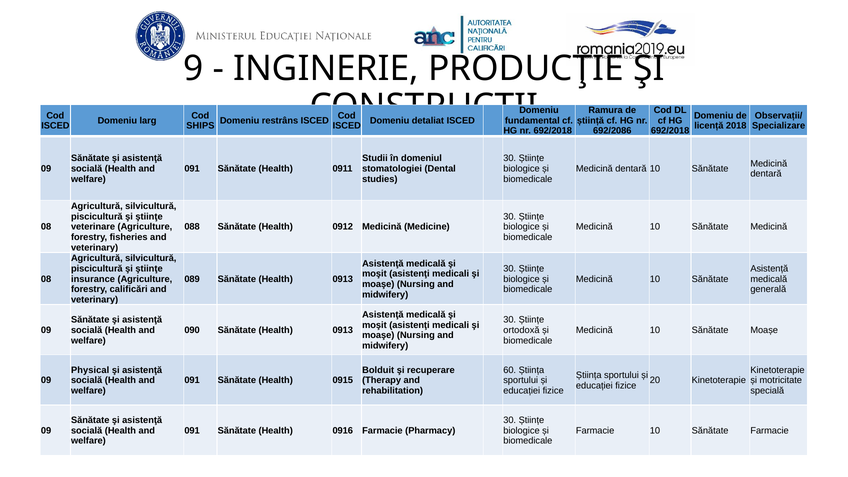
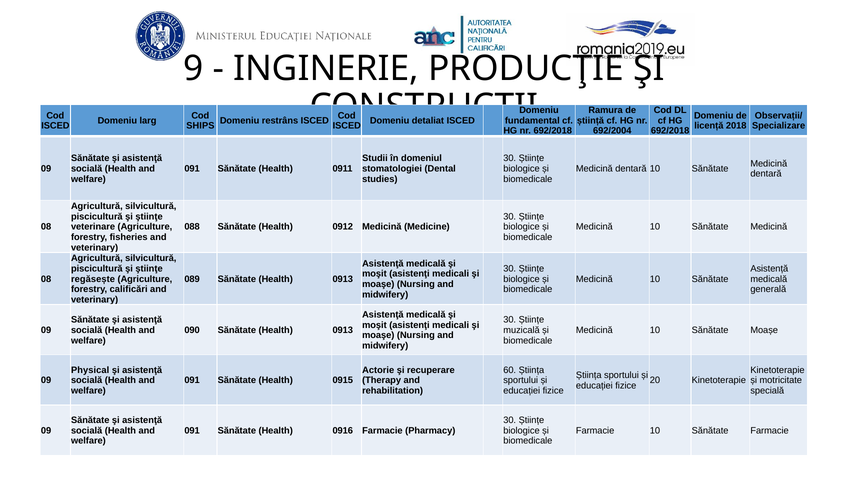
692/2086: 692/2086 -> 692/2004 (612, 131)
insurance: insurance -> regăsește (93, 279)
ortodoxă: ortodoxă -> muzicală (522, 330)
Bolduit: Bolduit -> Actorie (378, 370)
